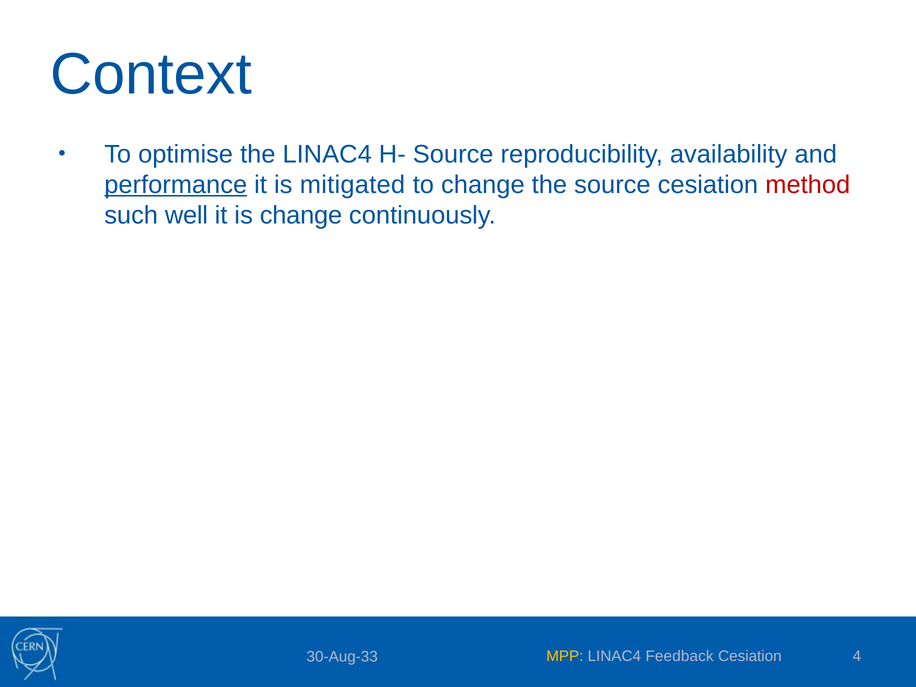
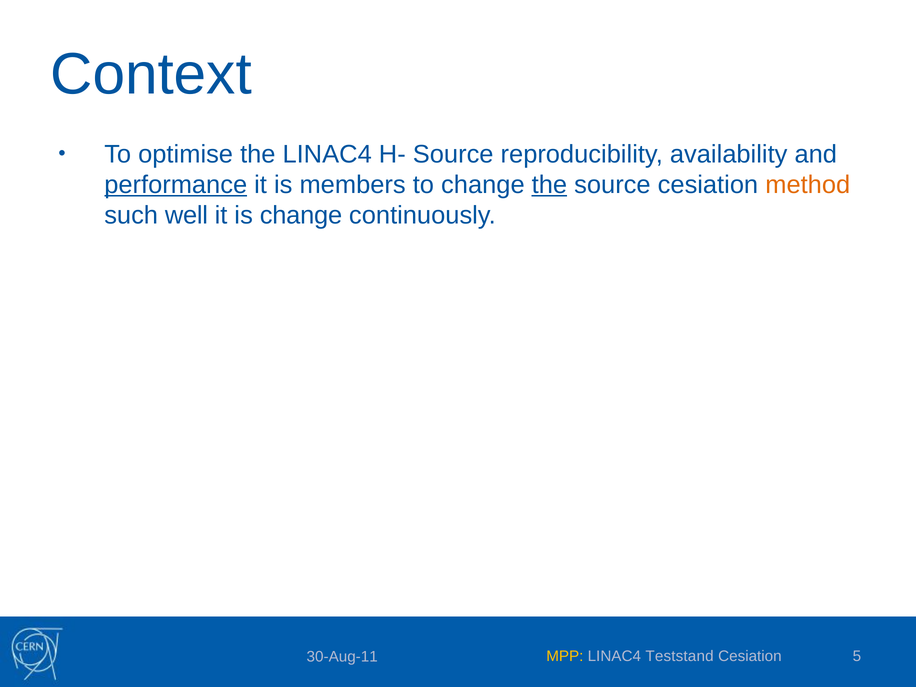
mitigated: mitigated -> members (353, 185)
the underline: none -> present (549, 185)
method colour: red -> orange (808, 185)
Feedback: Feedback -> Teststand (680, 656)
4: 4 -> 5 (857, 656)
30-Aug-33: 30-Aug-33 -> 30-Aug-11 (342, 657)
